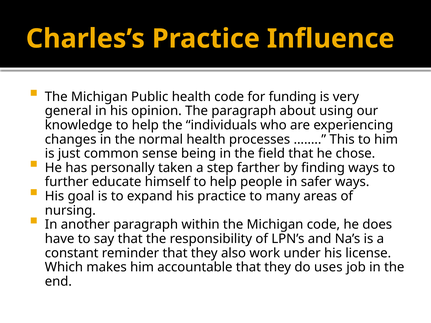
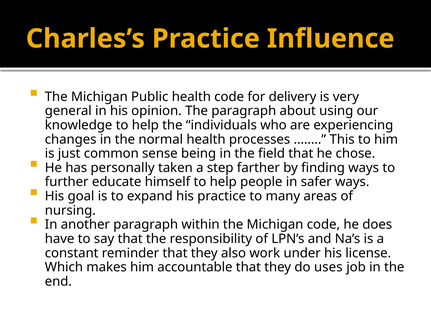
funding: funding -> delivery (293, 97)
